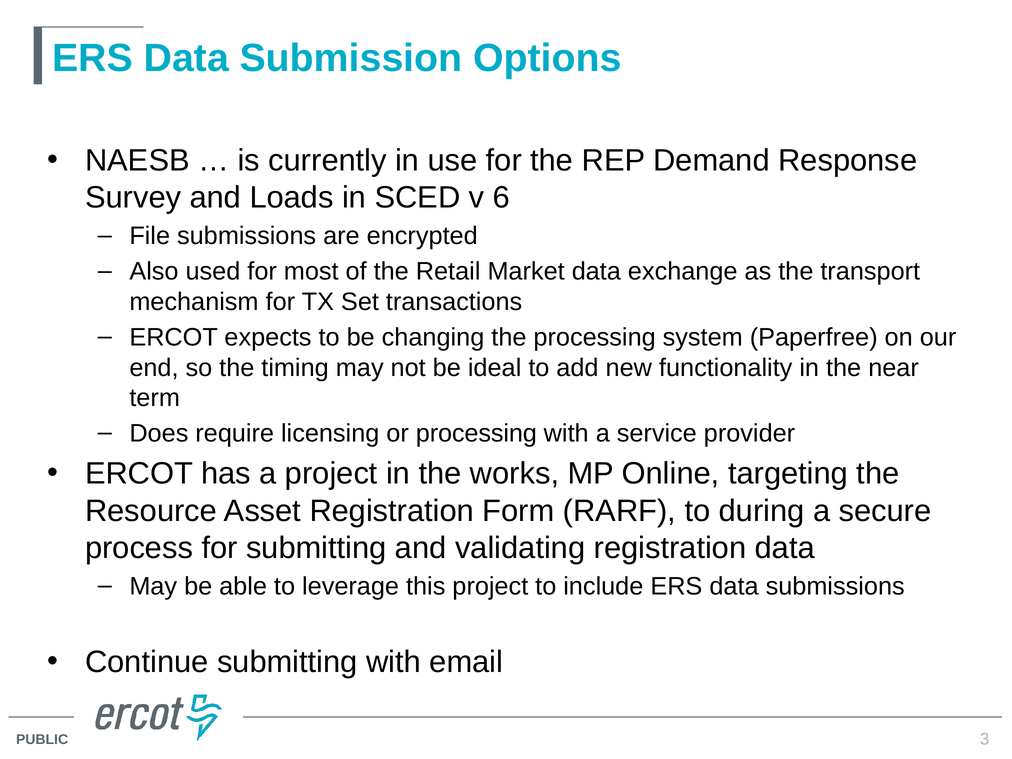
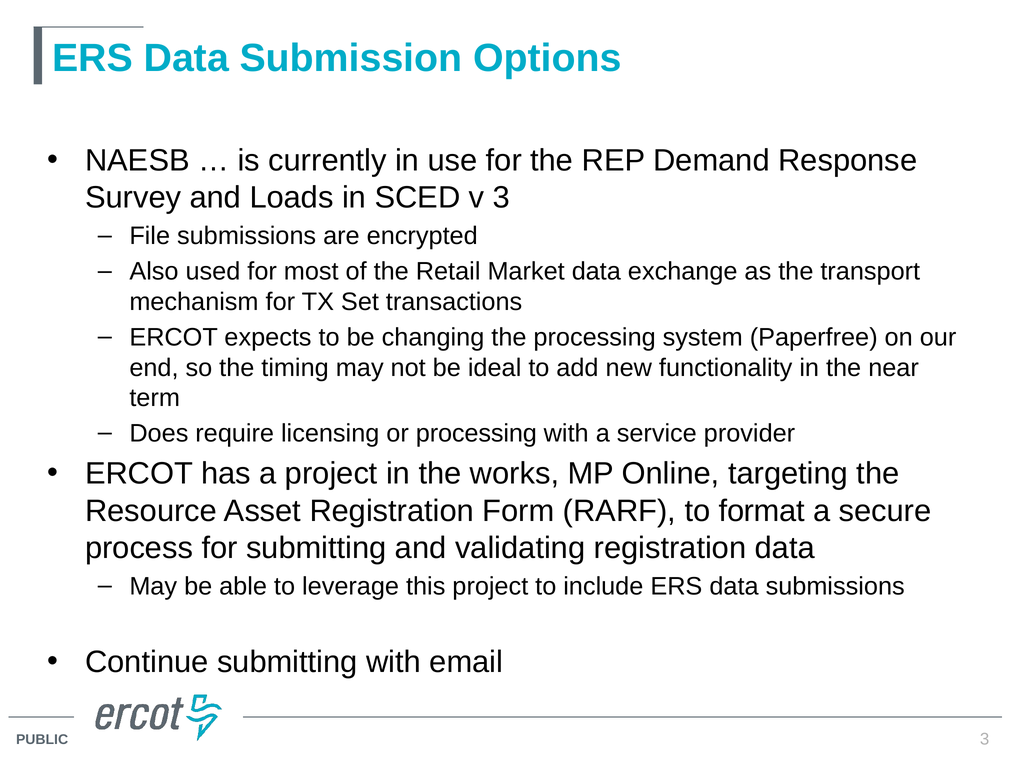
v 6: 6 -> 3 (501, 198)
during: during -> format (762, 511)
